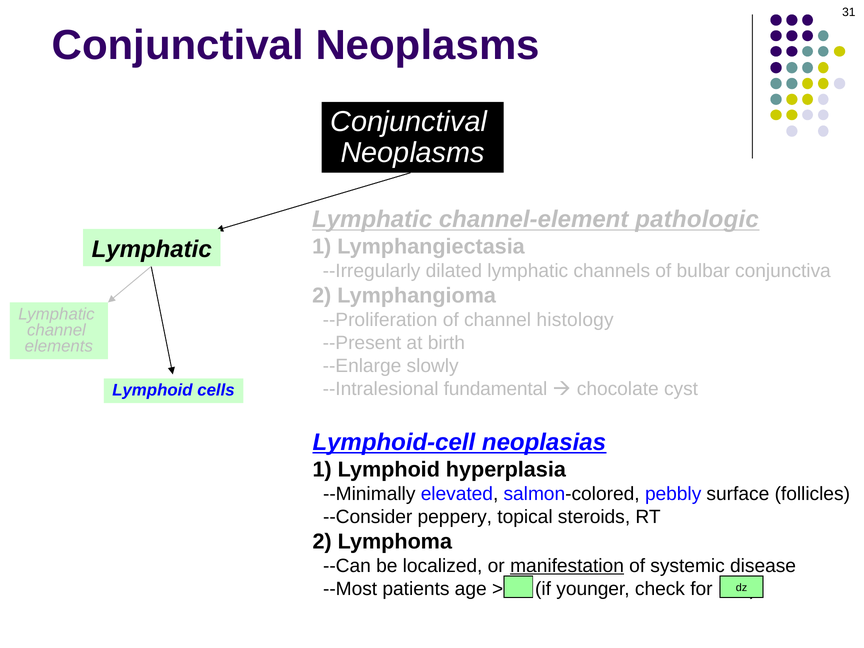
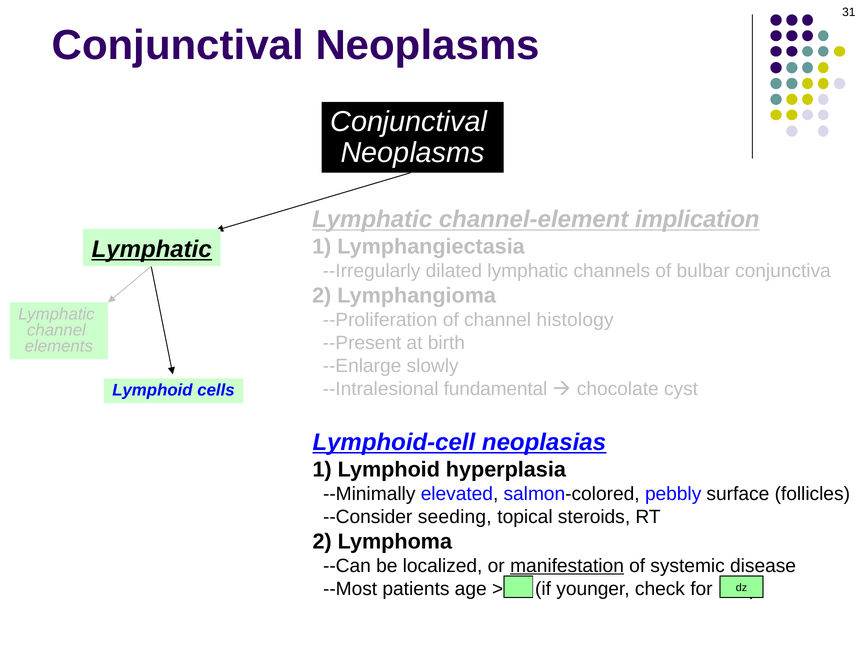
pathologic: pathologic -> implication (697, 220)
Lymphatic underline: none -> present (152, 249)
peppery: peppery -> seeding (455, 517)
